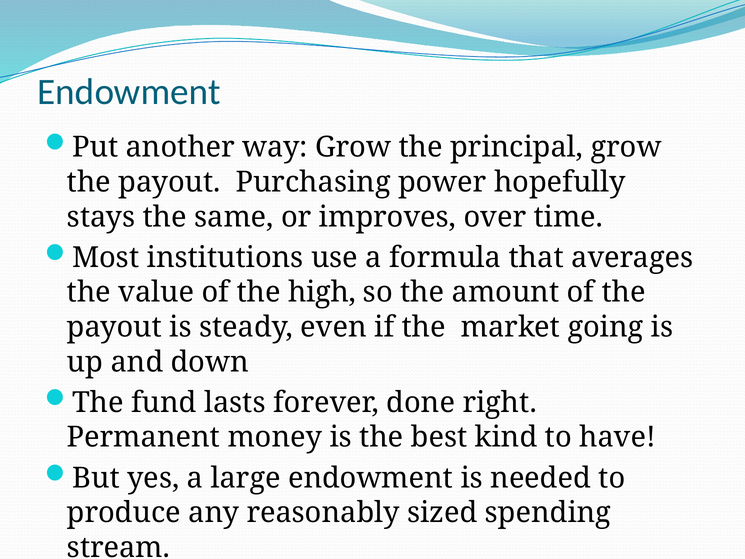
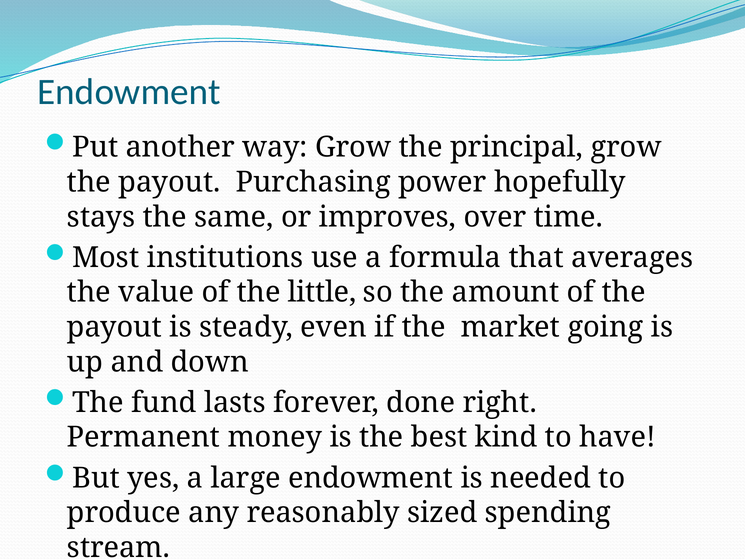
high: high -> little (322, 292)
